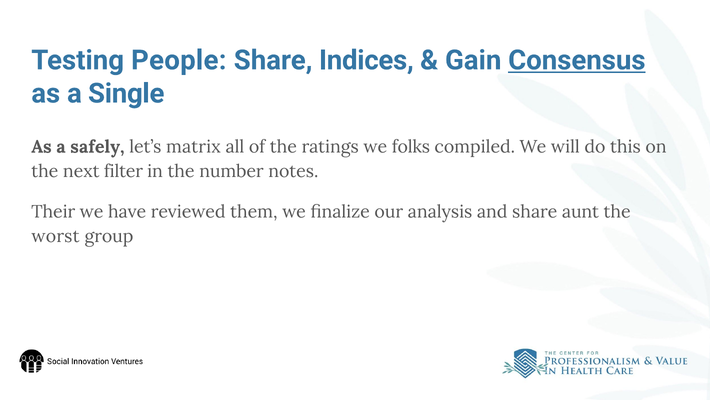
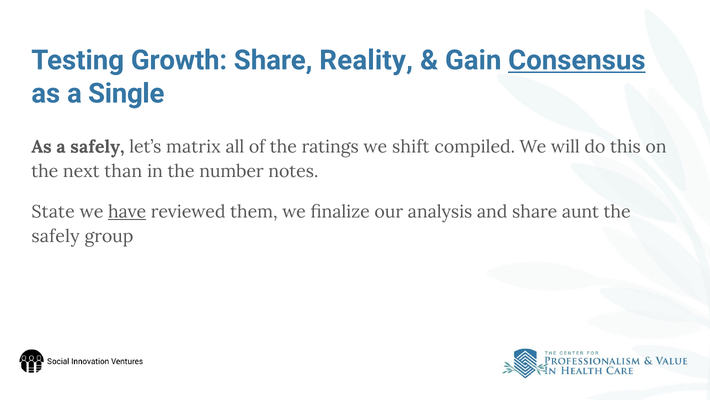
People: People -> Growth (179, 60)
Indices: Indices -> Reality (366, 60)
folks: folks -> shift (411, 147)
filter: filter -> than (123, 171)
Their: Their -> State (53, 211)
have underline: none -> present (127, 211)
worst: worst -> safely (55, 236)
